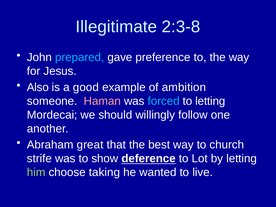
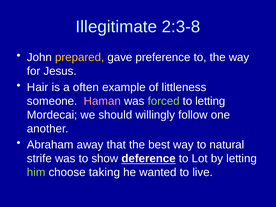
prepared colour: light blue -> yellow (80, 57)
Also: Also -> Hair (38, 87)
good: good -> often (86, 87)
ambition: ambition -> littleness (184, 87)
forced colour: light blue -> light green (164, 101)
great: great -> away (90, 145)
church: church -> natural (227, 145)
